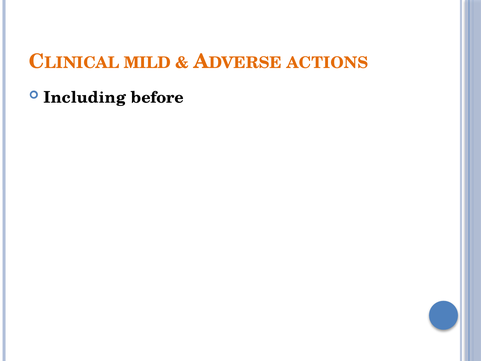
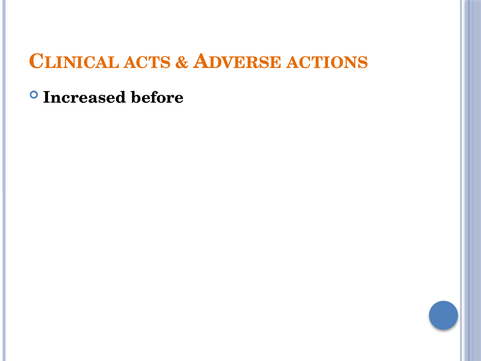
MILD: MILD -> ACTS (147, 63)
Including: Including -> Increased (85, 97)
